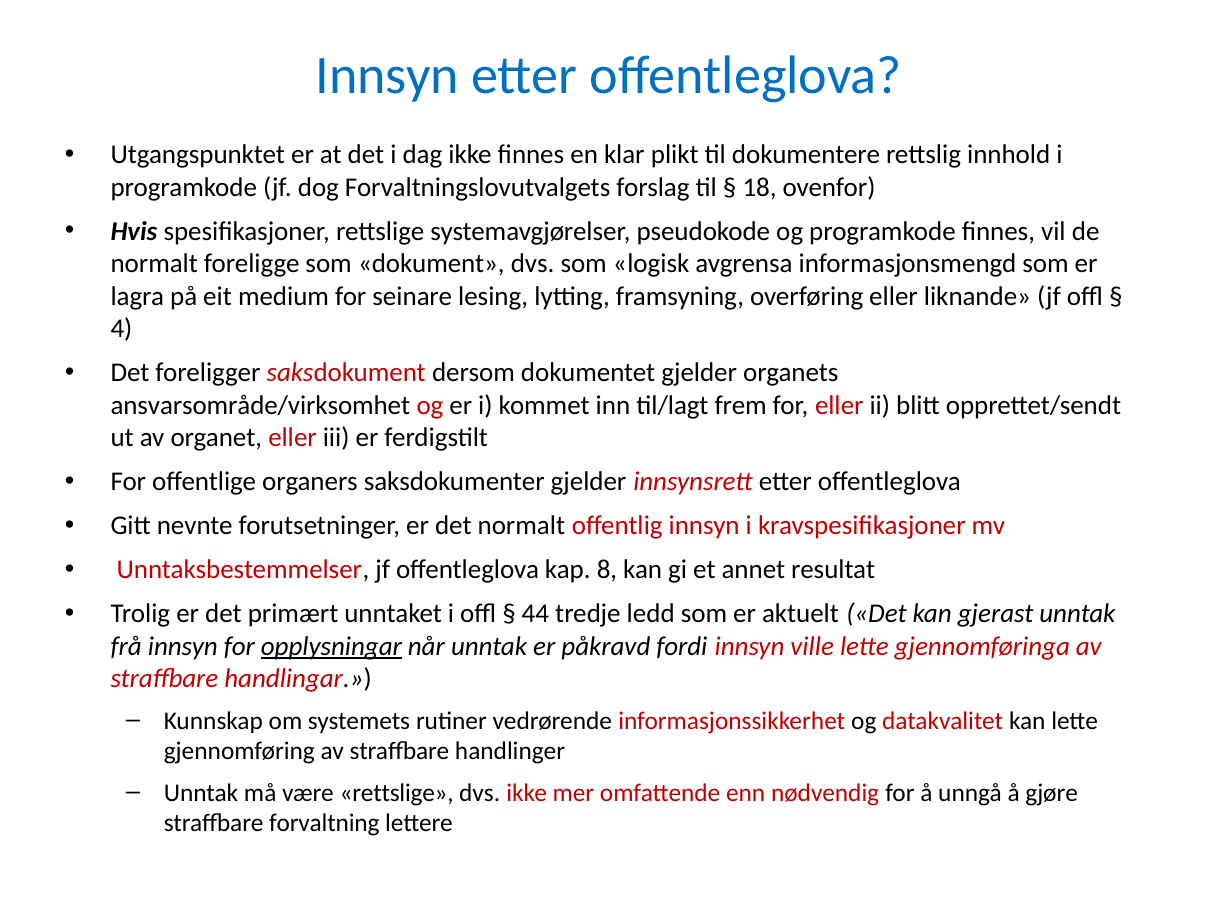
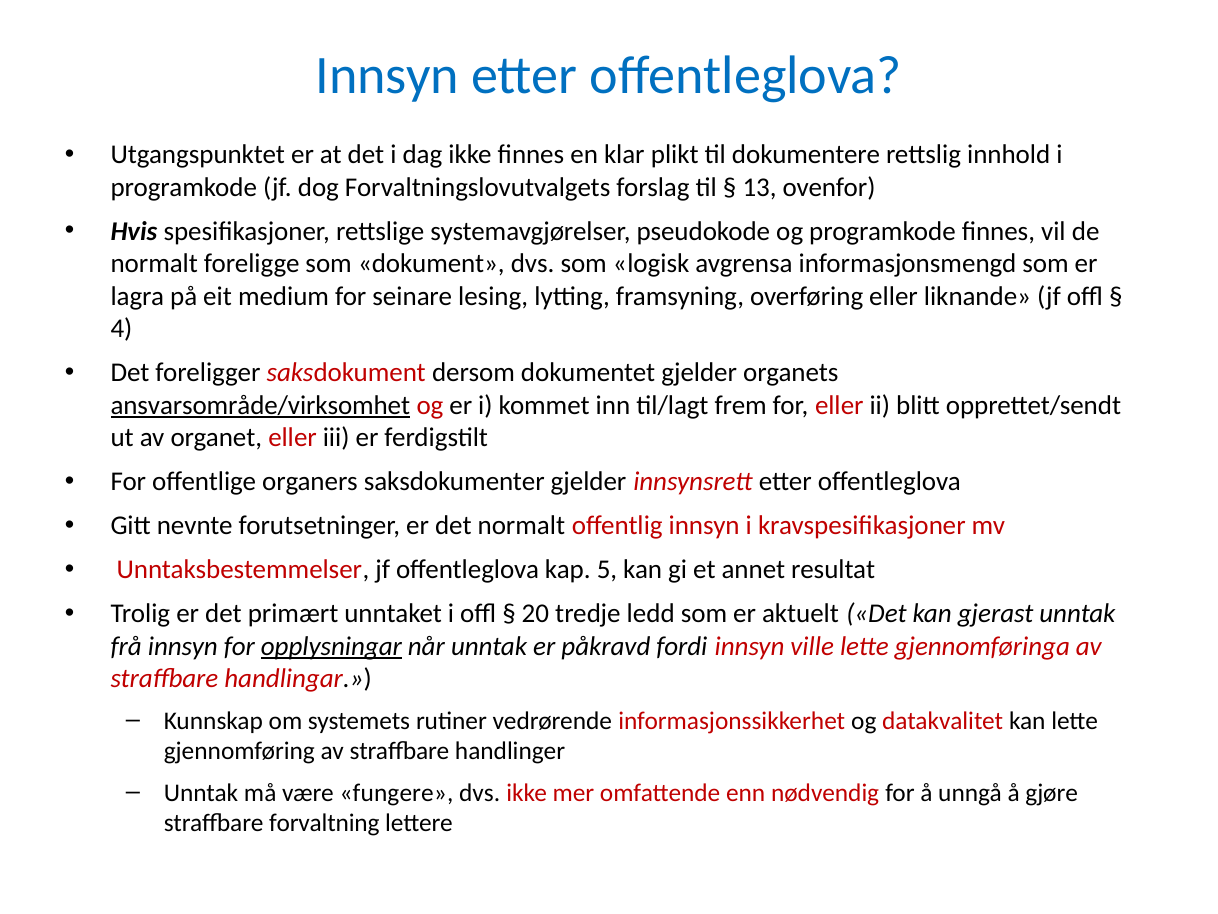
18: 18 -> 13 (760, 187)
ansvarsområde/virksomhet underline: none -> present (260, 405)
8: 8 -> 5 (607, 570)
44: 44 -> 20 (535, 614)
være rettslige: rettslige -> fungere (396, 792)
